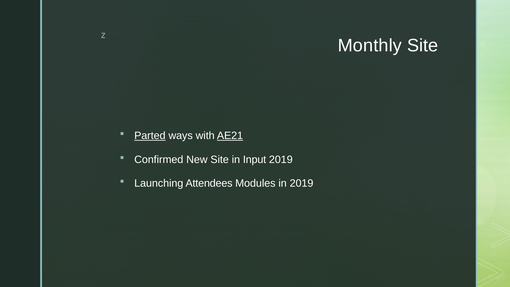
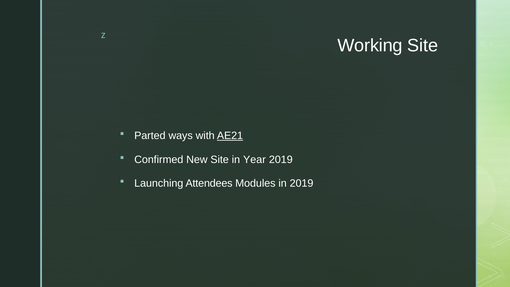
Monthly: Monthly -> Working (370, 45)
Parted underline: present -> none (150, 136)
Input: Input -> Year (254, 160)
